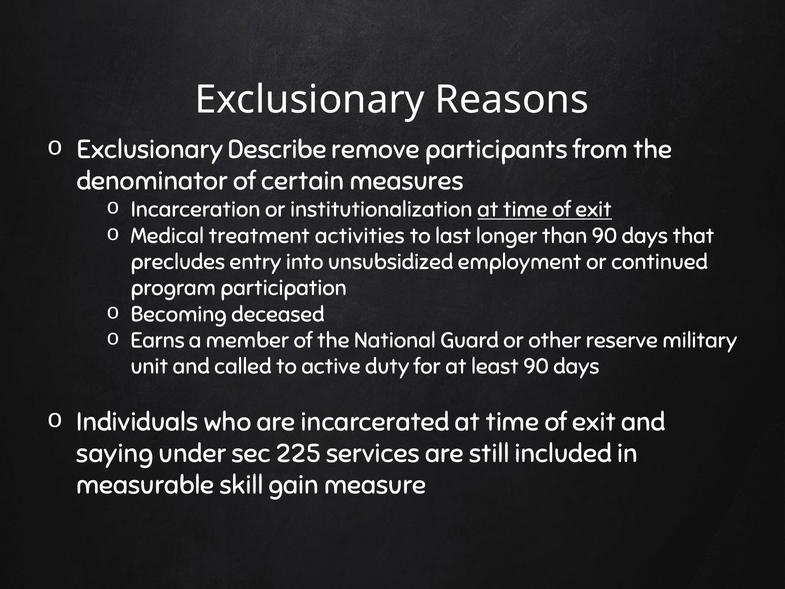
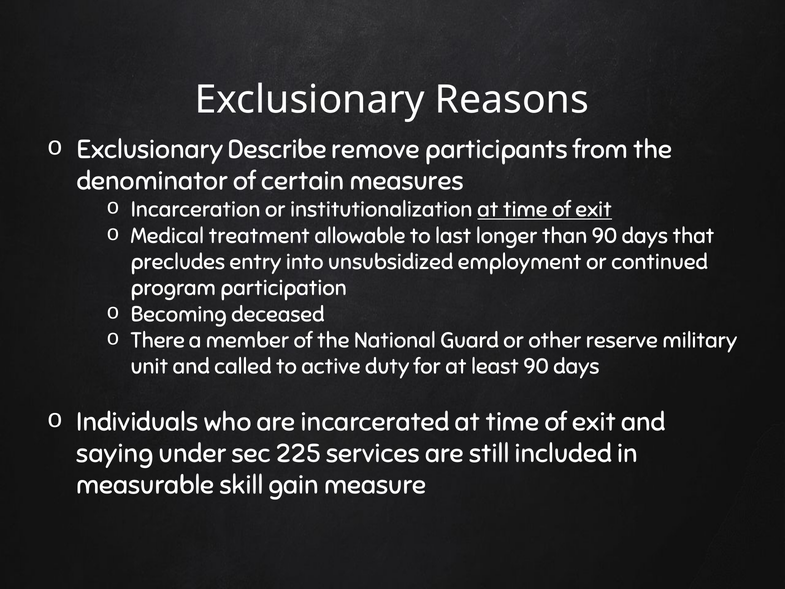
activities: activities -> allowable (360, 236)
Earns: Earns -> There (158, 340)
